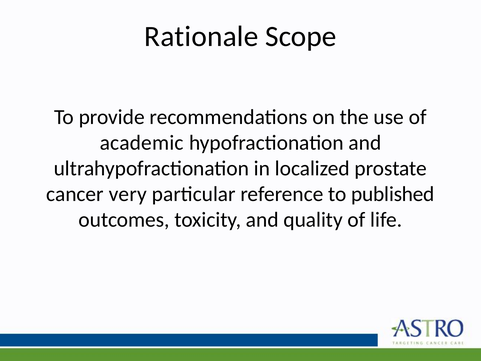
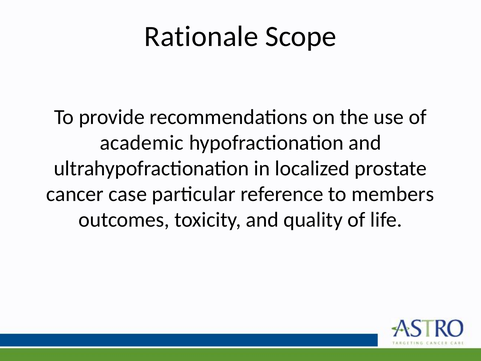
very: very -> case (128, 194)
published: published -> members (393, 194)
